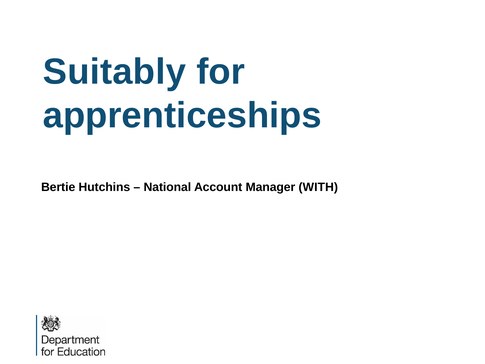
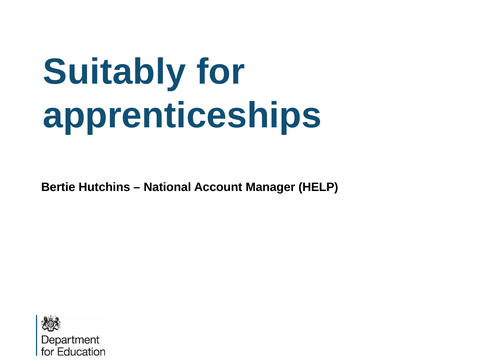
WITH: WITH -> HELP (318, 187)
